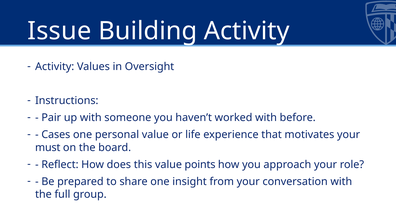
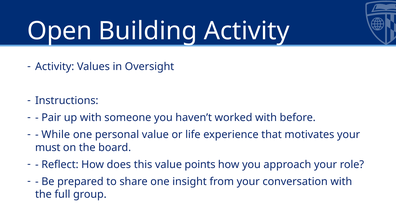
Issue: Issue -> Open (60, 31)
Cases: Cases -> While (56, 134)
